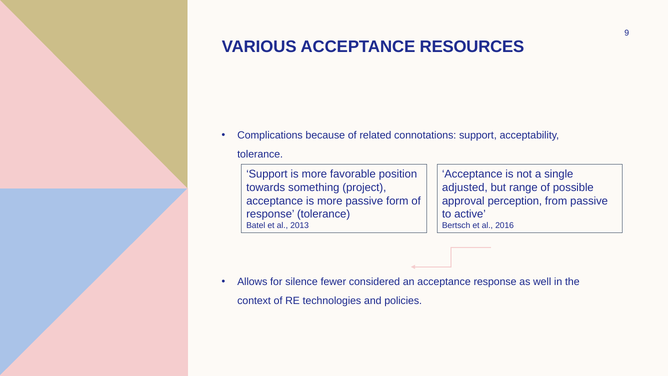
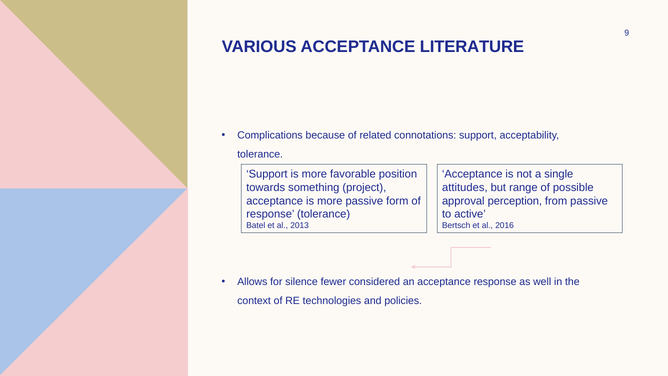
RESOURCES: RESOURCES -> LITERATURE (472, 46)
adjusted: adjusted -> attitudes (465, 187)
